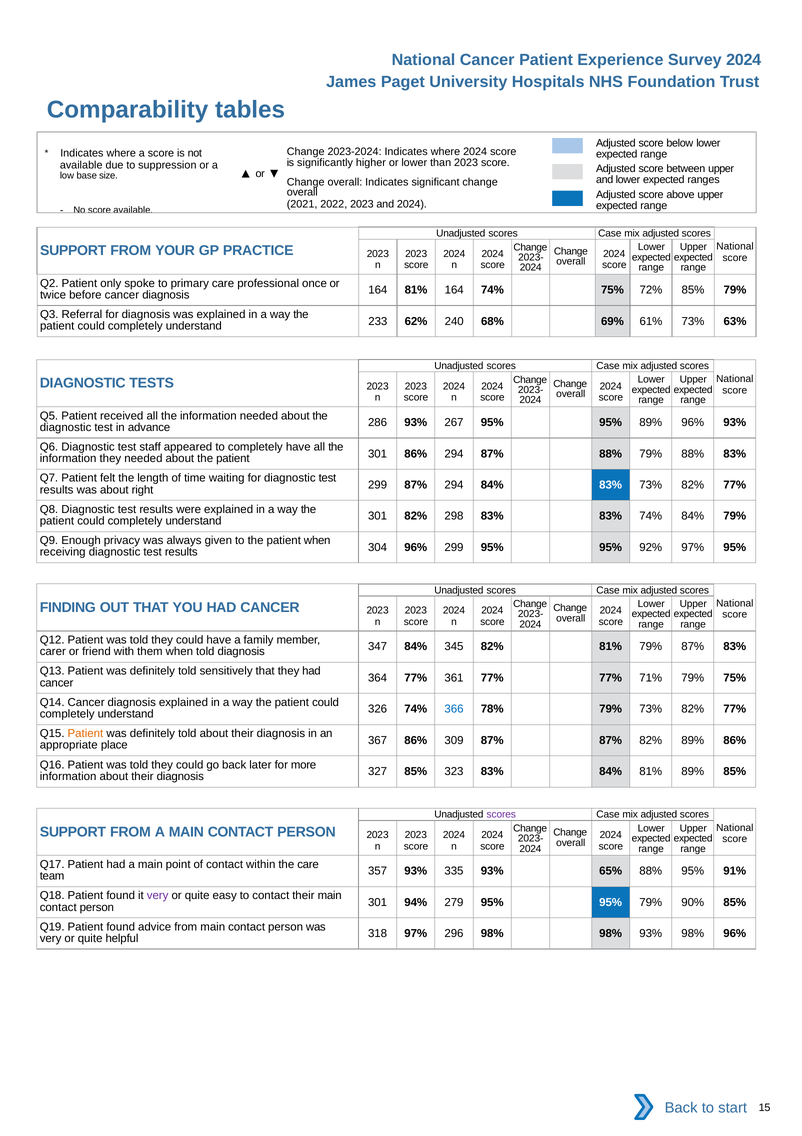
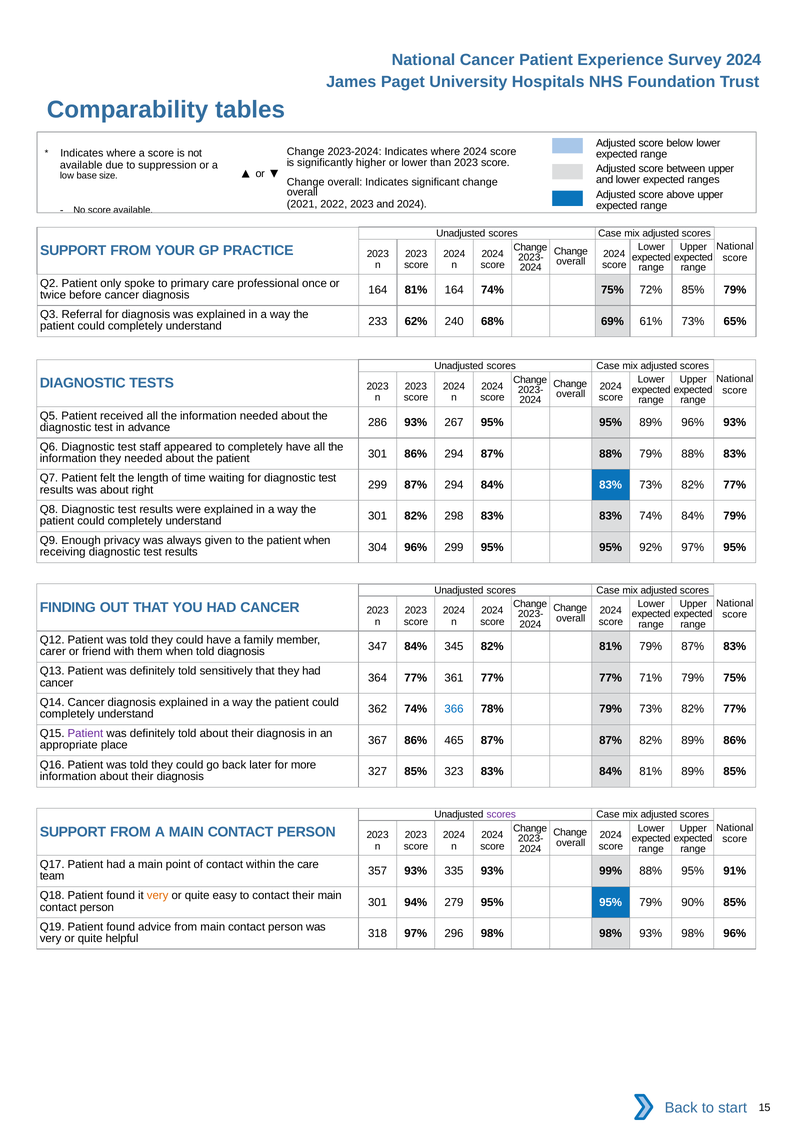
63%: 63% -> 65% (735, 321)
326: 326 -> 362 (378, 708)
Patient colour: orange -> purple (85, 733)
309: 309 -> 465 (454, 740)
65%: 65% -> 99% (611, 870)
very colour: purple -> orange (158, 895)
